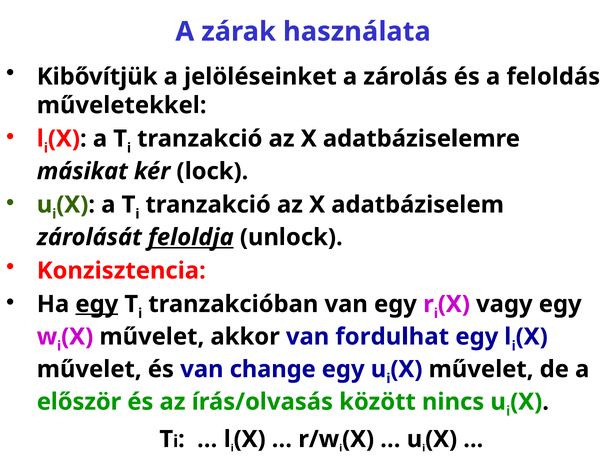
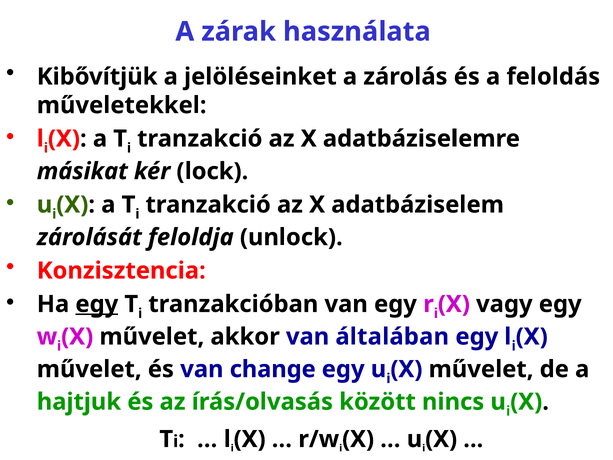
feloldja underline: present -> none (191, 237)
fordulhat: fordulhat -> általában (392, 337)
először: először -> hajtjuk (79, 402)
